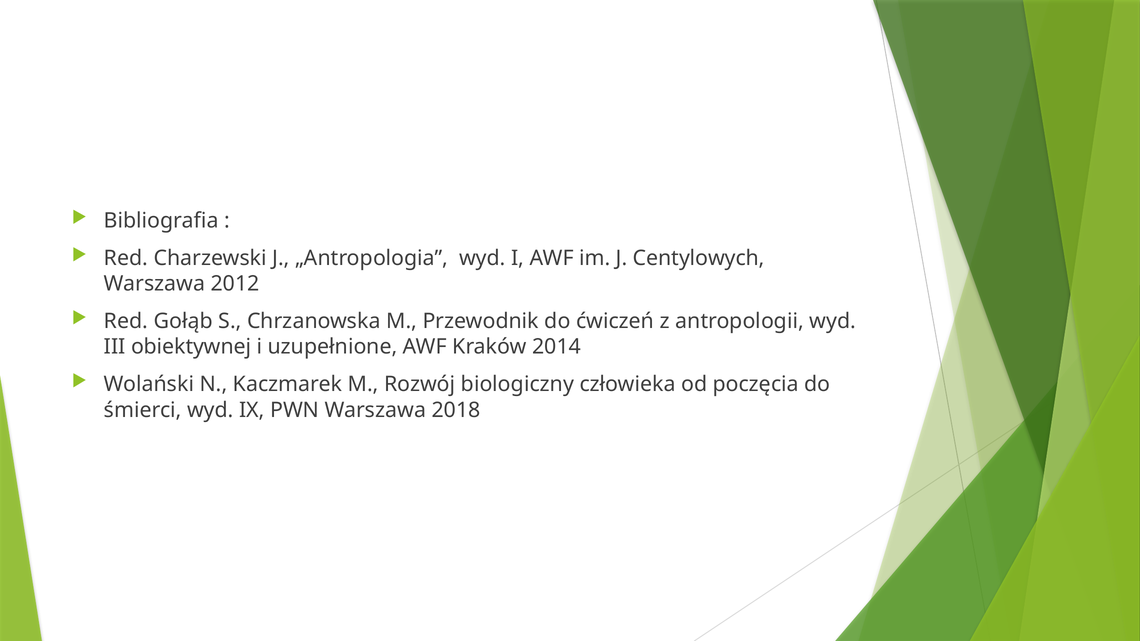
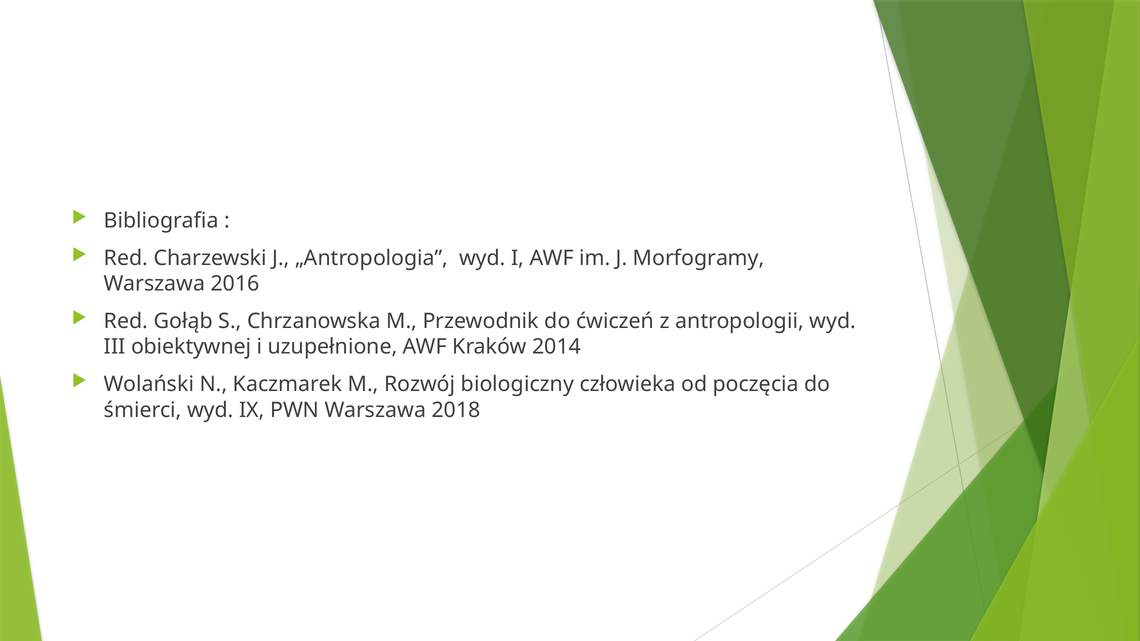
Centylowych: Centylowych -> Morfogramy (699, 258)
2012: 2012 -> 2016 (235, 284)
